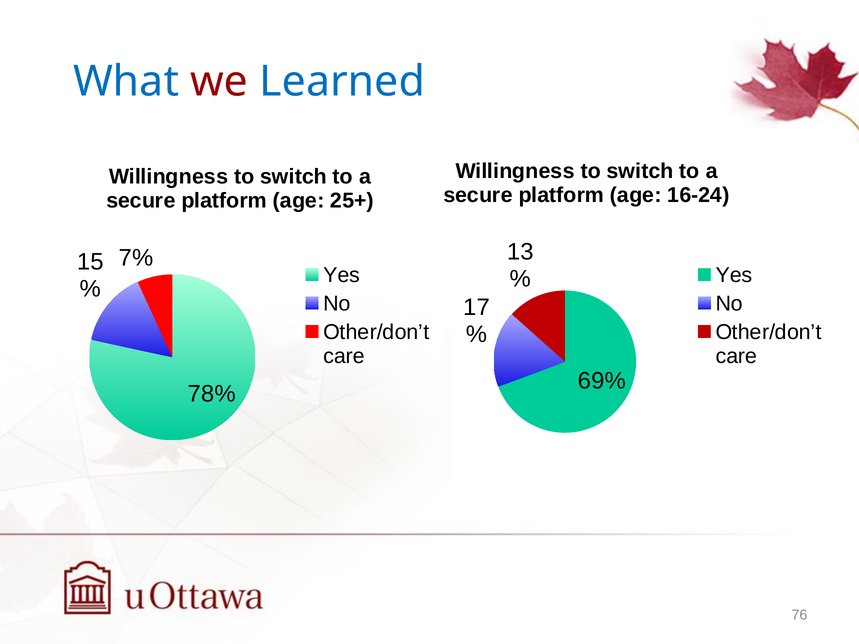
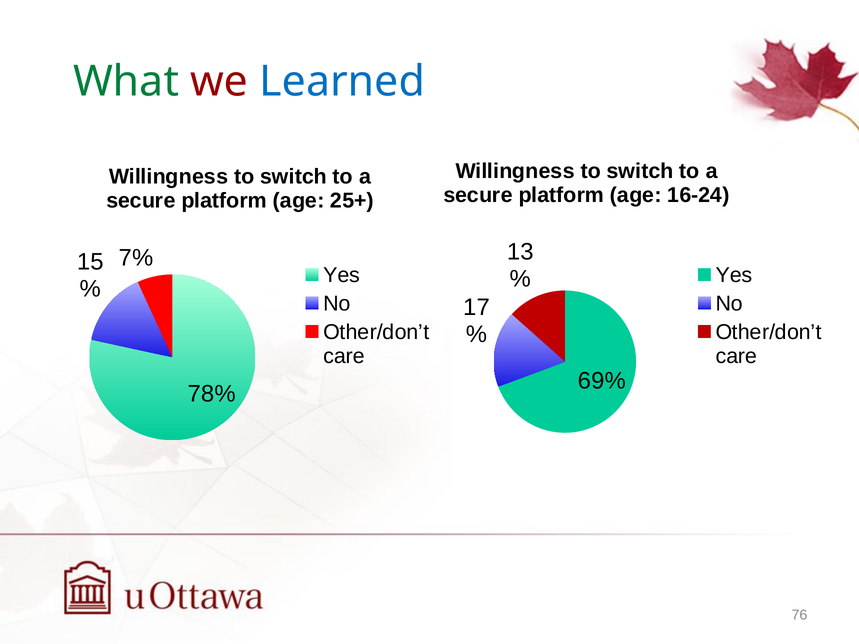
What colour: blue -> green (126, 82)
